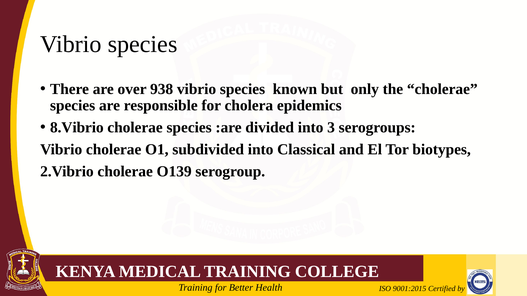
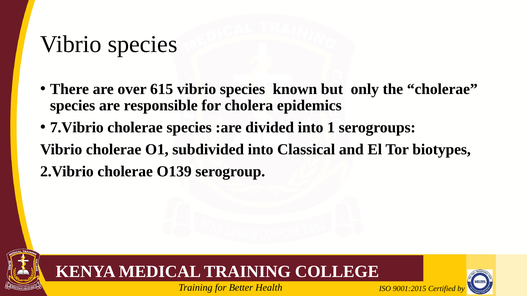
938: 938 -> 615 (162, 89)
8.Vibrio: 8.Vibrio -> 7.Vibrio (77, 128)
3: 3 -> 1 (331, 128)
